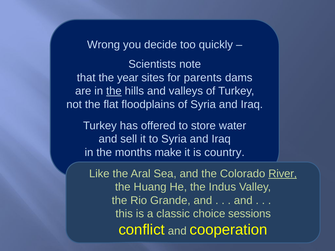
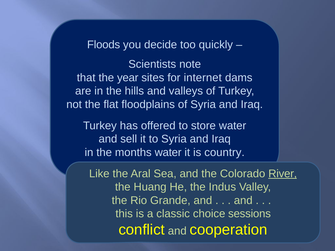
Wrong: Wrong -> Floods (104, 45)
parents: parents -> internet (203, 78)
the underline: present -> none (114, 91)
months make: make -> water (168, 153)
